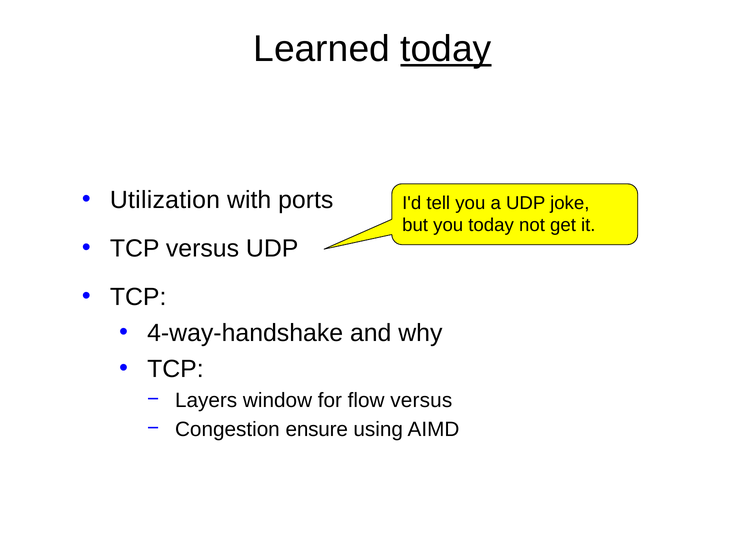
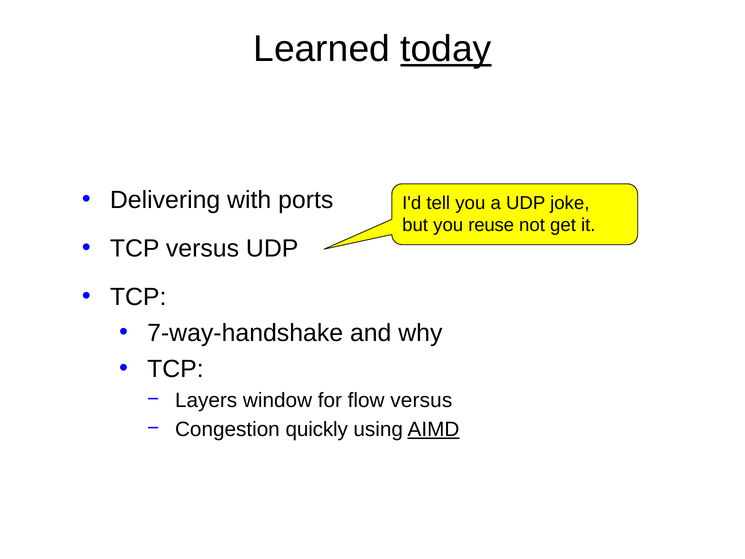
Utilization: Utilization -> Delivering (165, 200)
you today: today -> reuse (491, 225)
4-way-handshake: 4-way-handshake -> 7-way-handshake (245, 333)
ensure: ensure -> quickly (317, 429)
AIMD underline: none -> present (434, 429)
